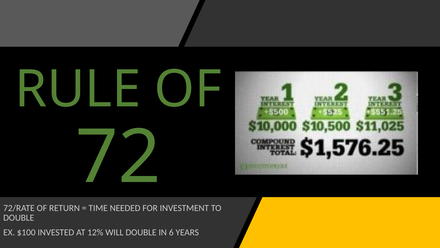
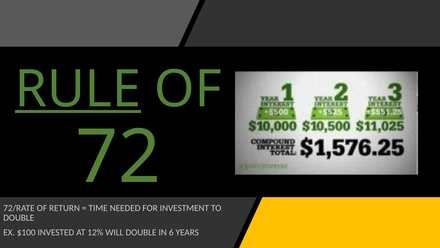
RULE underline: none -> present (78, 89)
